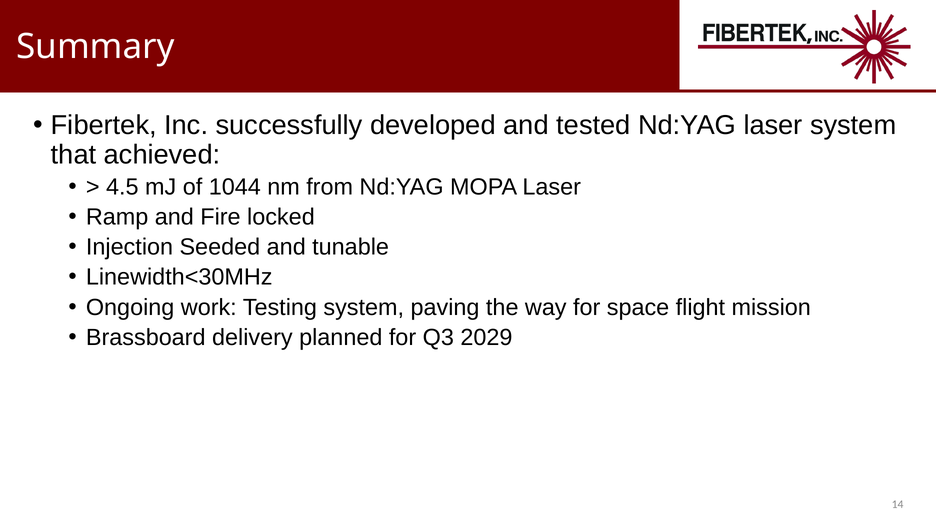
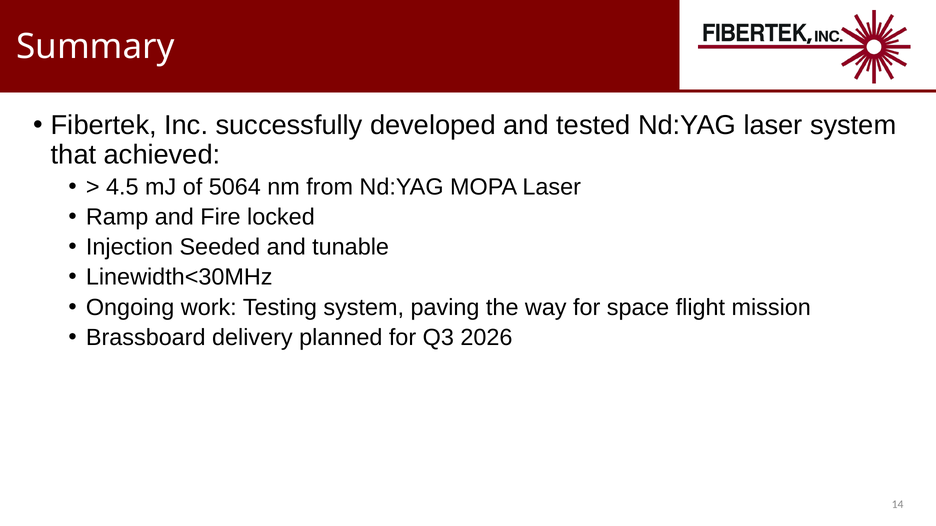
1044: 1044 -> 5064 (235, 187)
2029: 2029 -> 2026 (486, 338)
